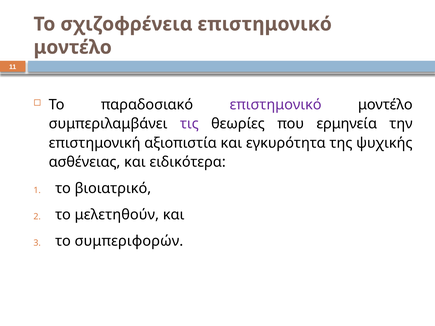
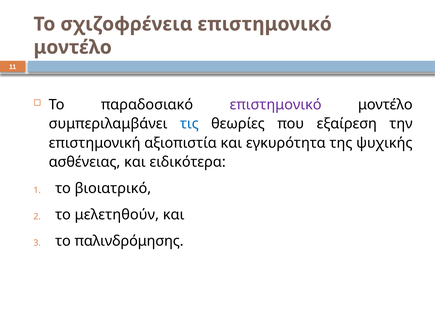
τις colour: purple -> blue (189, 124)
ερμηνεία: ερμηνεία -> εξαίρεση (347, 124)
συμπεριφορών: συμπεριφορών -> παλινδρόμησης (129, 241)
